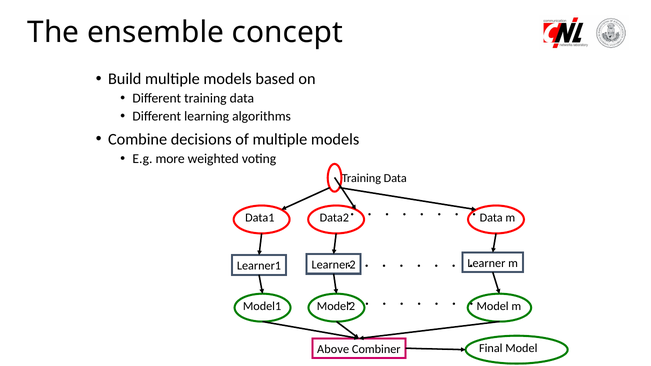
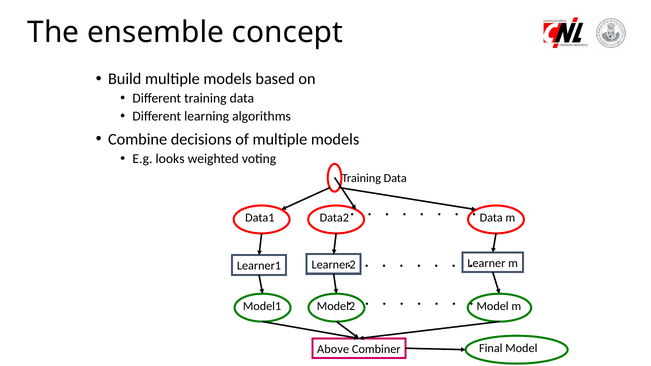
more: more -> looks (170, 159)
